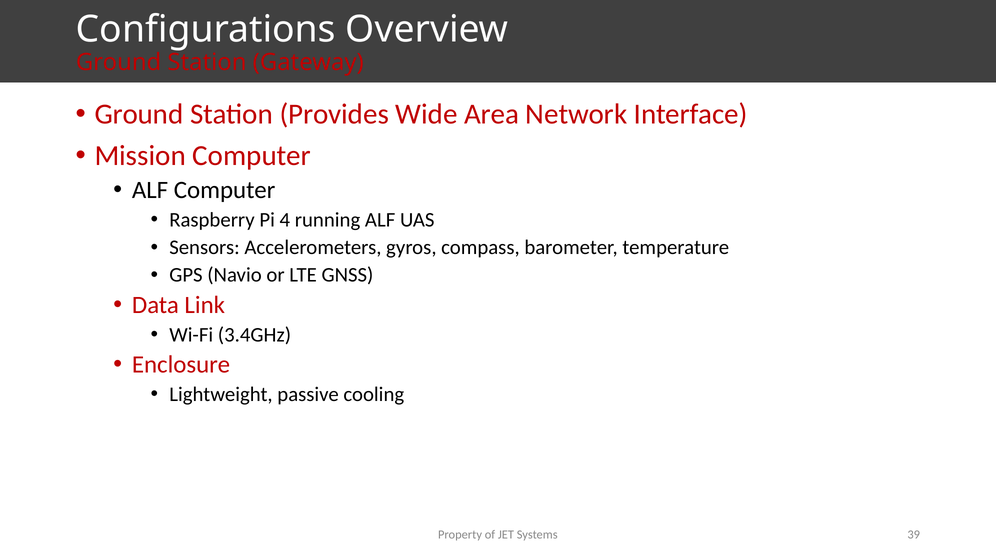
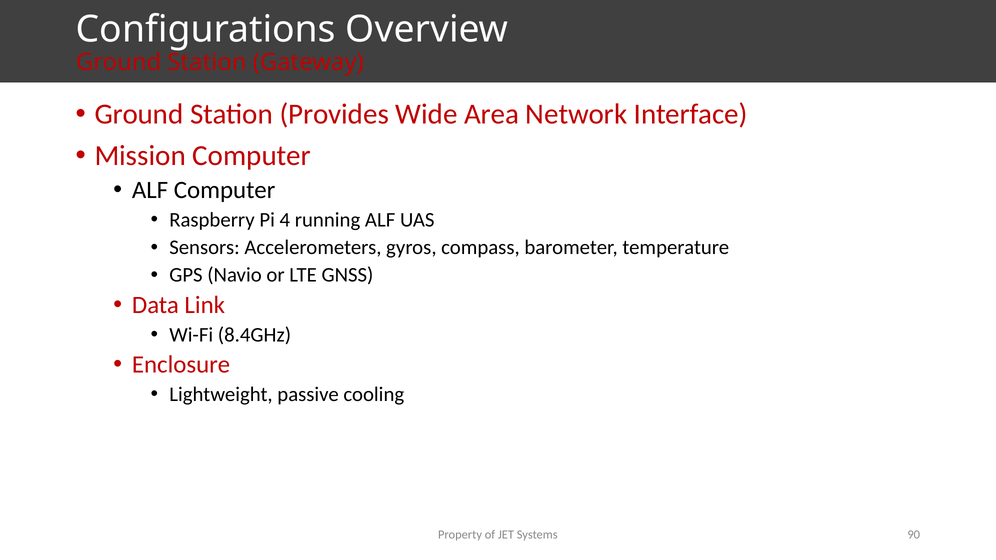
3.4GHz: 3.4GHz -> 8.4GHz (254, 335)
39: 39 -> 90 (914, 535)
